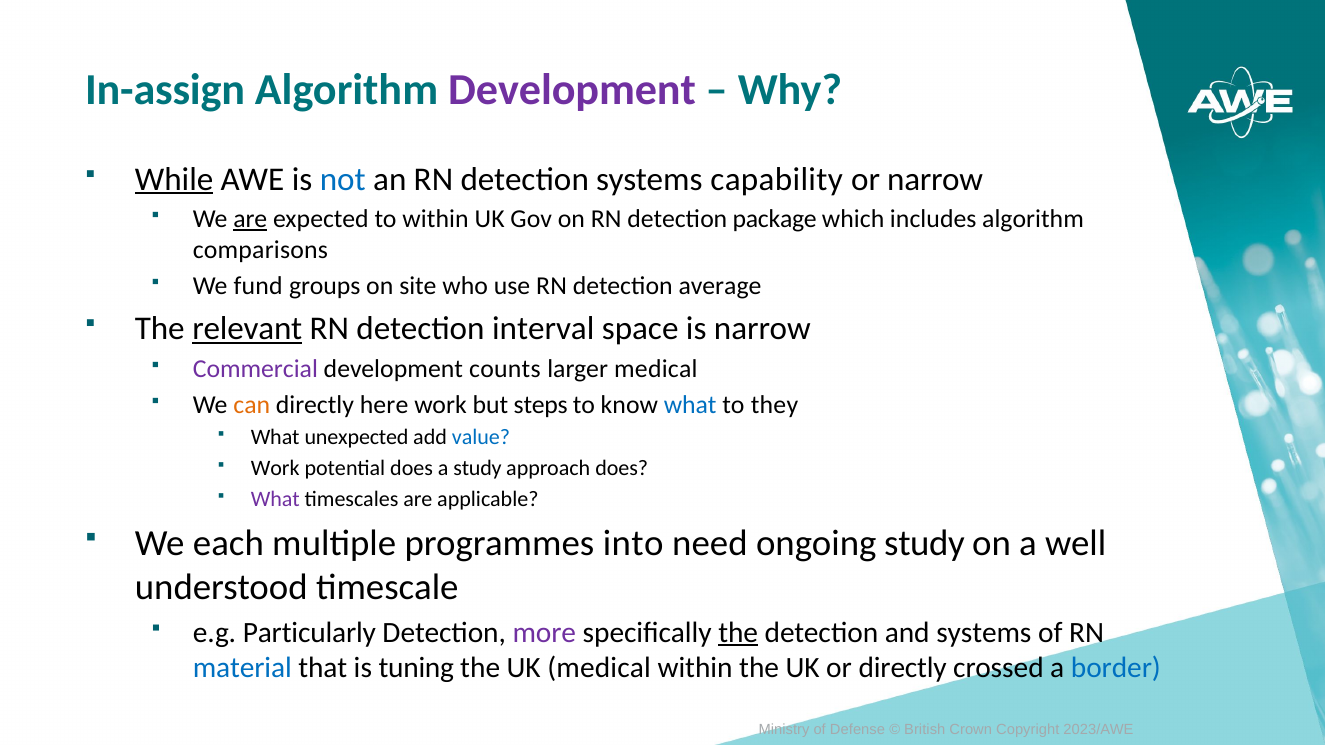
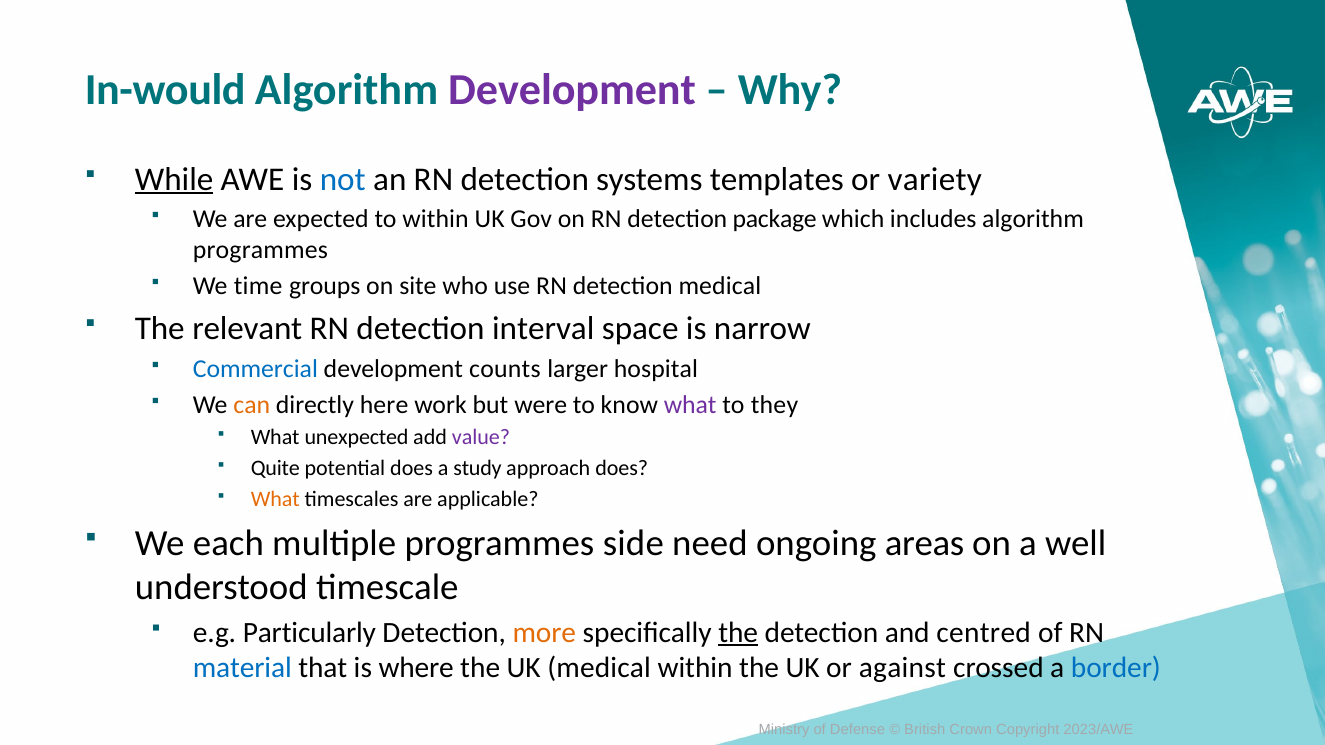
In-assign: In-assign -> In-would (165, 90)
capability: capability -> templates (777, 179)
or narrow: narrow -> variety (935, 179)
are underline: present -> none (250, 219)
comparisons: comparisons -> programmes (260, 250)
fund: fund -> time (258, 286)
detection average: average -> medical (720, 286)
relevant underline: present -> none (247, 329)
Commercial colour: purple -> blue (255, 369)
larger medical: medical -> hospital (656, 369)
steps: steps -> were (541, 405)
what colour: blue -> purple (690, 405)
value colour: blue -> purple (481, 438)
Work: Work -> Quite (275, 469)
What colour: purple -> orange (275, 500)
into: into -> side (633, 543)
ongoing study: study -> areas (925, 543)
more colour: purple -> orange (544, 633)
and systems: systems -> centred (984, 633)
tuning: tuning -> where (416, 668)
or directly: directly -> against (902, 668)
